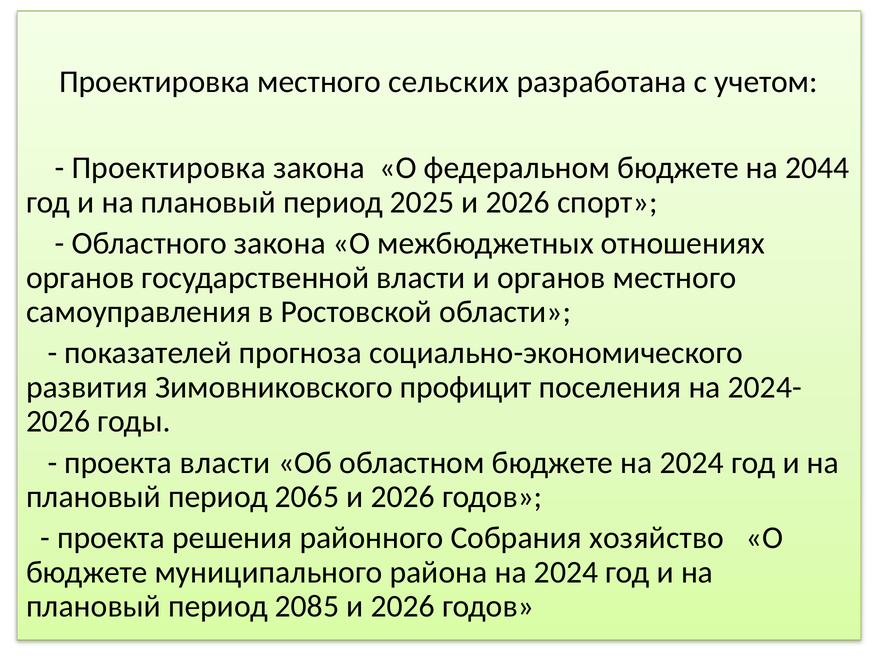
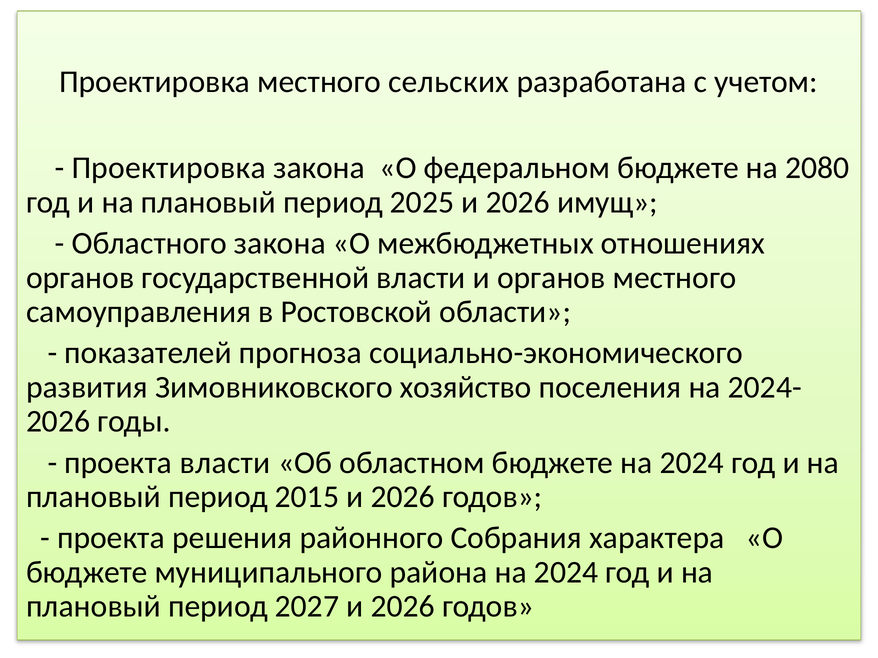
2044: 2044 -> 2080 (817, 168)
спорт: спорт -> имущ (607, 202)
профицит: профицит -> хозяйство (466, 388)
2065: 2065 -> 2015 (307, 497)
хозяйство: хозяйство -> характера (657, 538)
2085: 2085 -> 2027 (307, 607)
